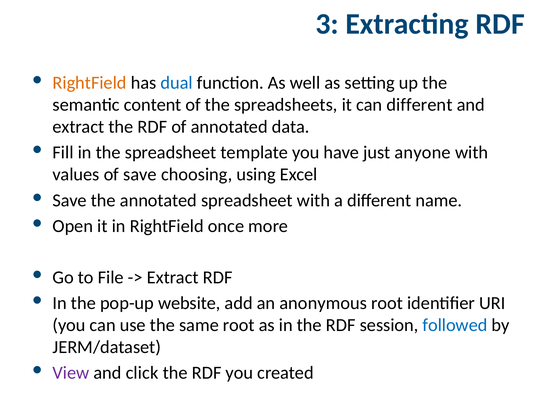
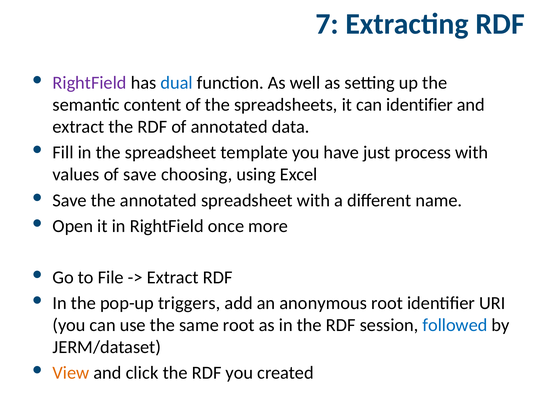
3: 3 -> 7 (327, 24)
RightField colour: orange -> purple (90, 83)
can different: different -> identifier (420, 105)
anyone: anyone -> process (423, 153)
website: website -> triggers (189, 303)
View colour: purple -> orange (71, 373)
